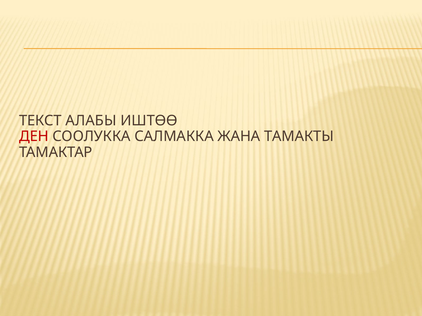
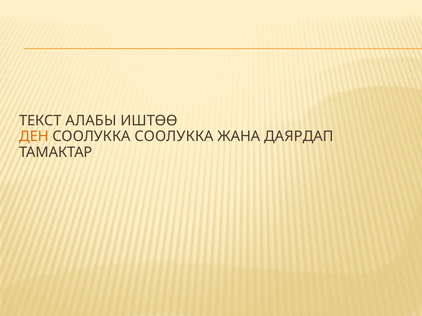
ДЕН colour: red -> orange (34, 137)
СООЛУККА САЛМАККА: САЛМАККА -> СООЛУККА (174, 137)
ТАМАКТЫ: ТАМАКТЫ -> ДАЯРДАП (299, 137)
